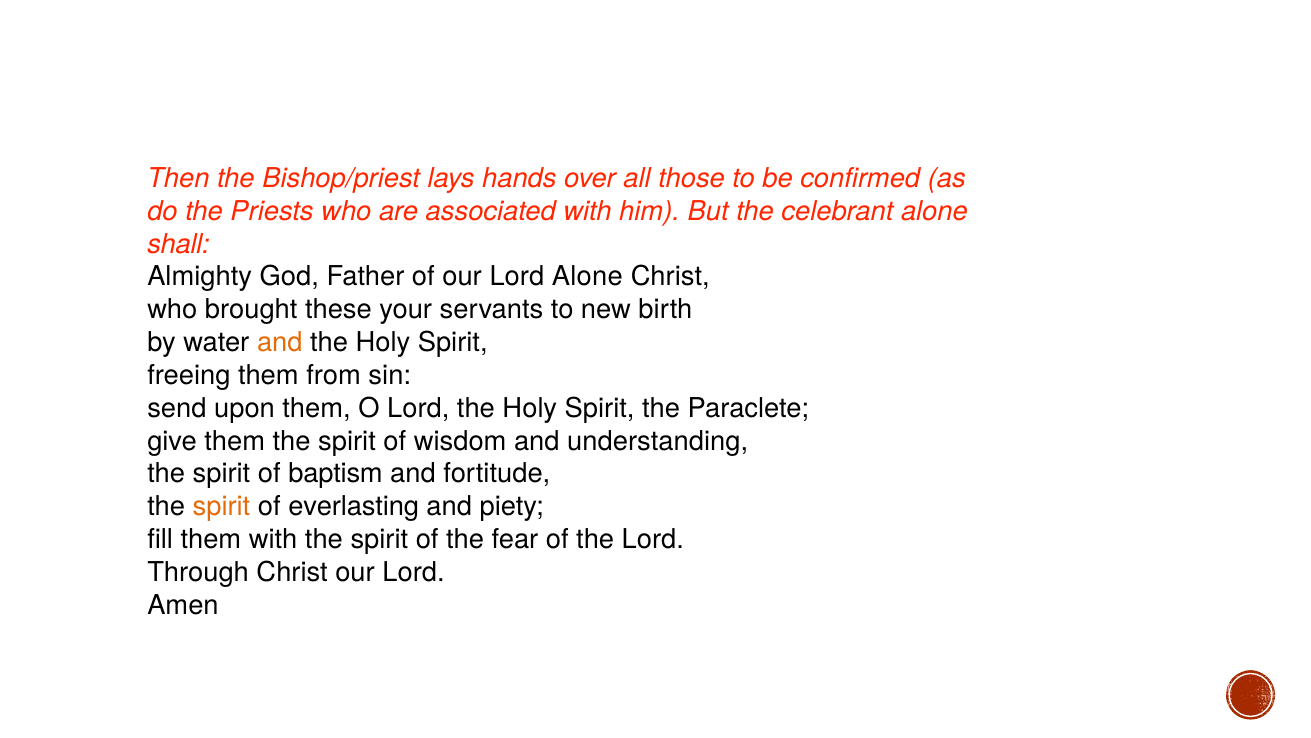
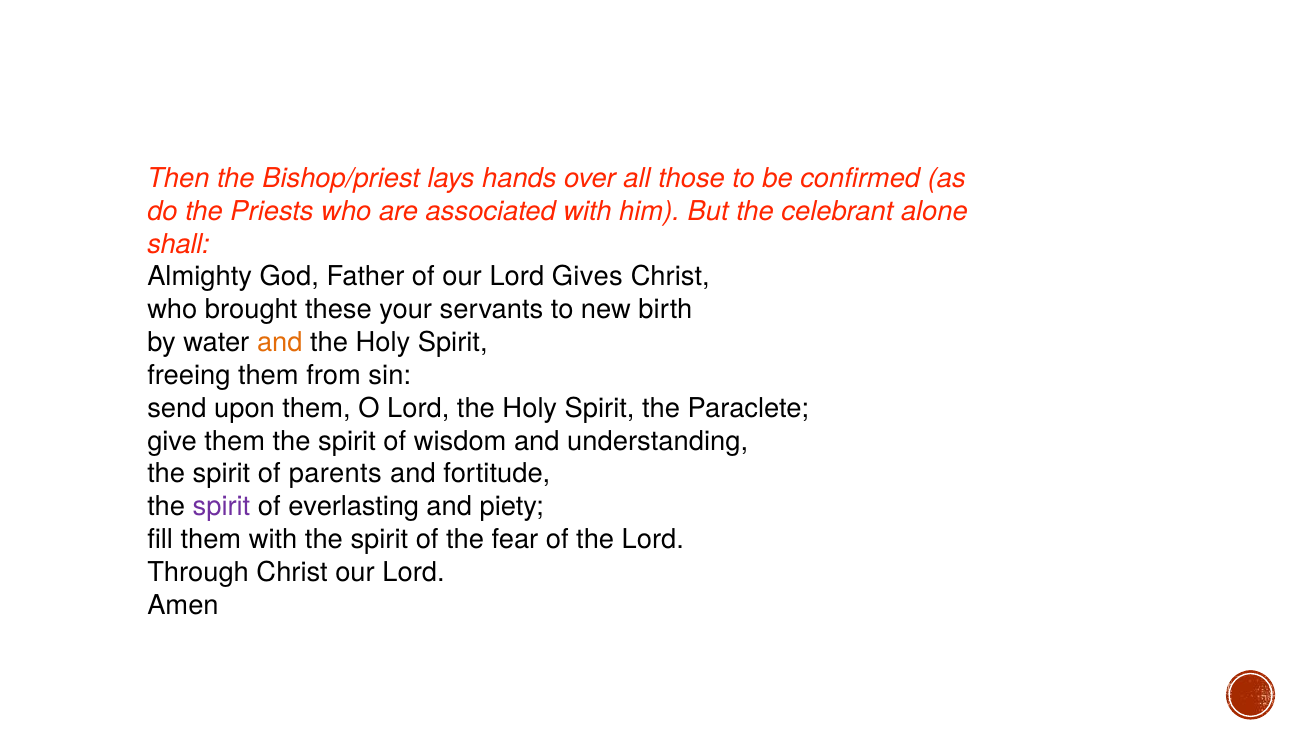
Lord Alone: Alone -> Gives (587, 277)
baptism: baptism -> parents (335, 473)
spirit colour: orange -> purple (221, 506)
